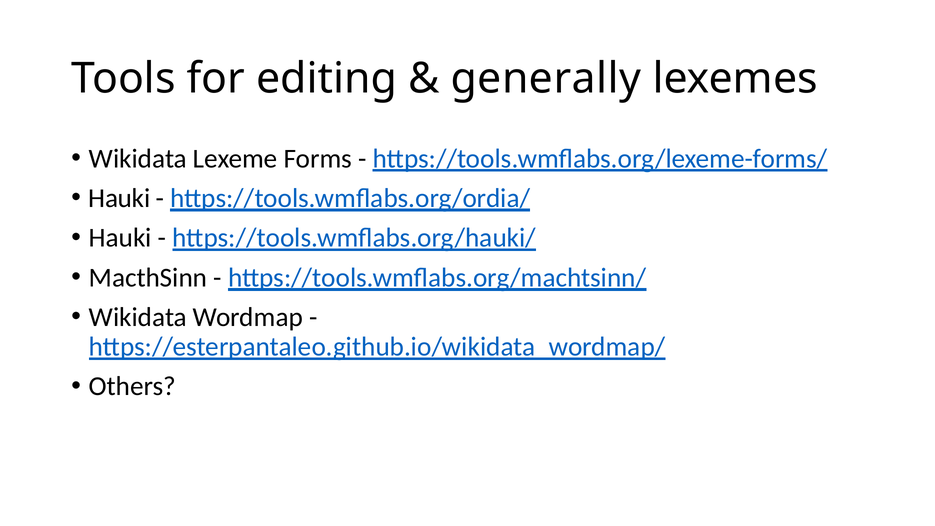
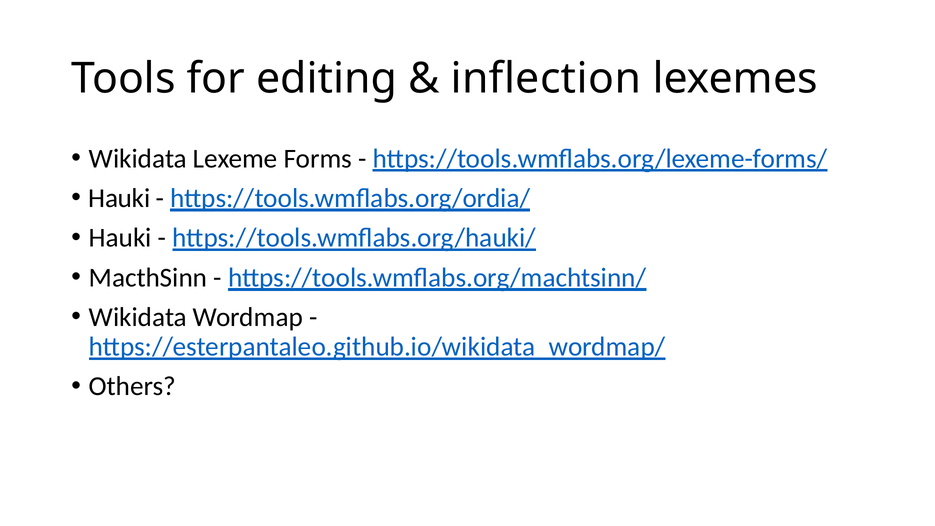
generally: generally -> inflection (546, 79)
